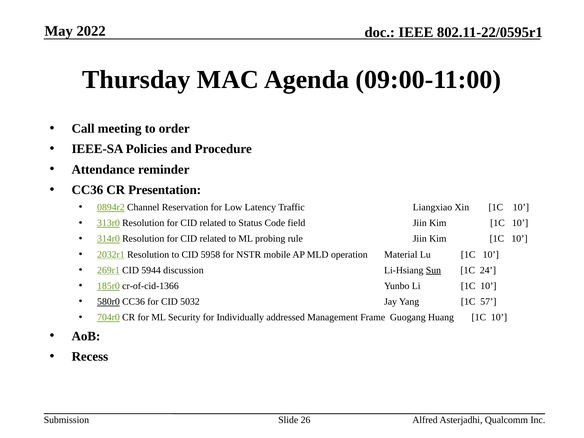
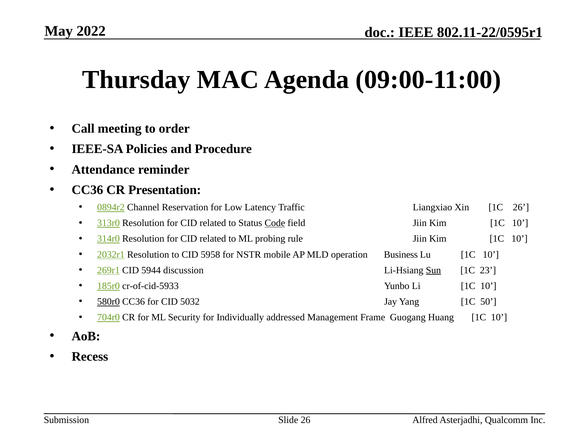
Xin 1C 10: 10 -> 26 (521, 207)
Code underline: none -> present (275, 223)
Material: Material -> Business (401, 254)
24: 24 -> 23 (488, 270)
cr-of-cid-1366: cr-of-cid-1366 -> cr-of-cid-5933 (150, 286)
57: 57 -> 50 (488, 302)
